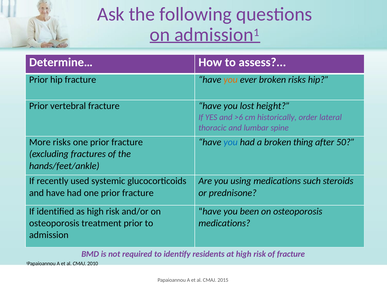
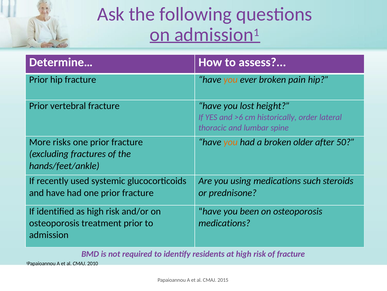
broken risks: risks -> pain (297, 80)
you colour: blue -> orange (231, 142)
thing: thing -> older (303, 142)
